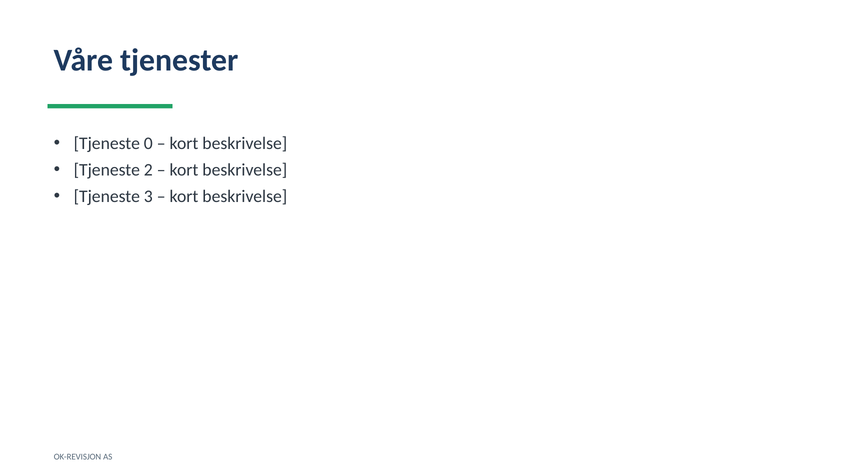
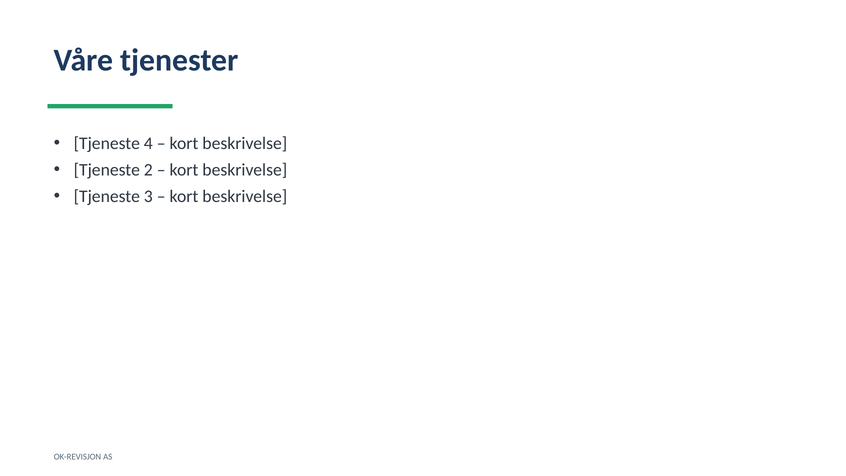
0: 0 -> 4 (148, 143)
